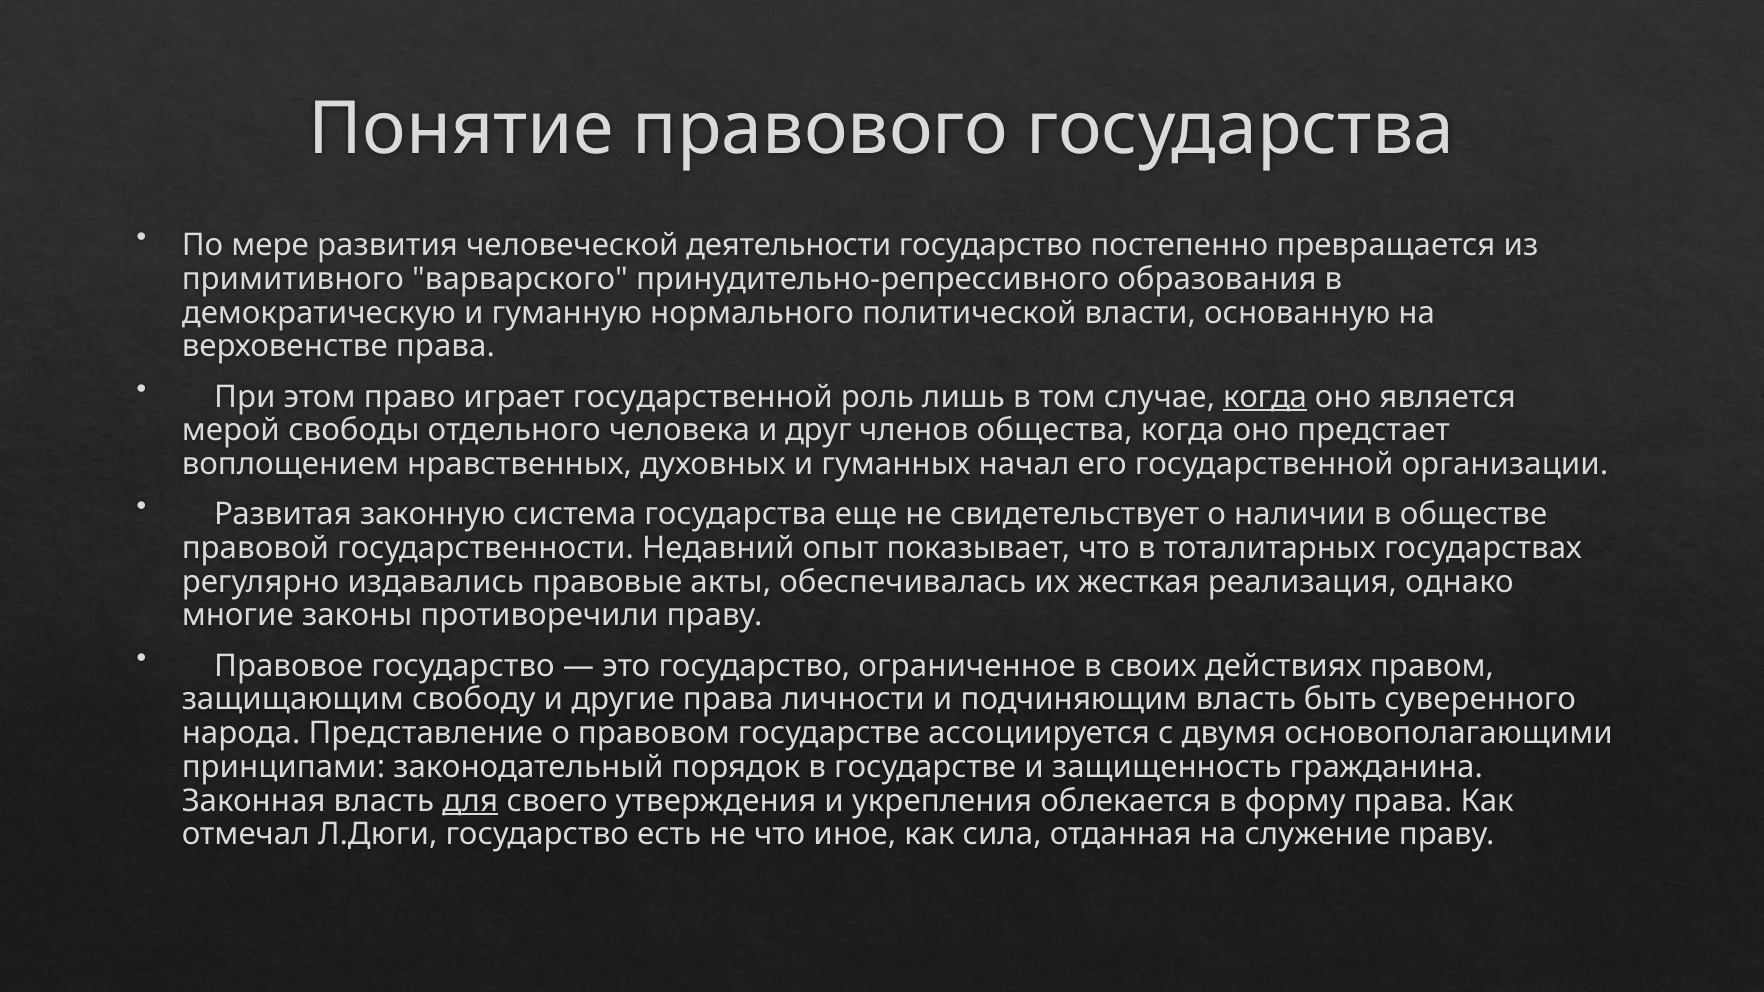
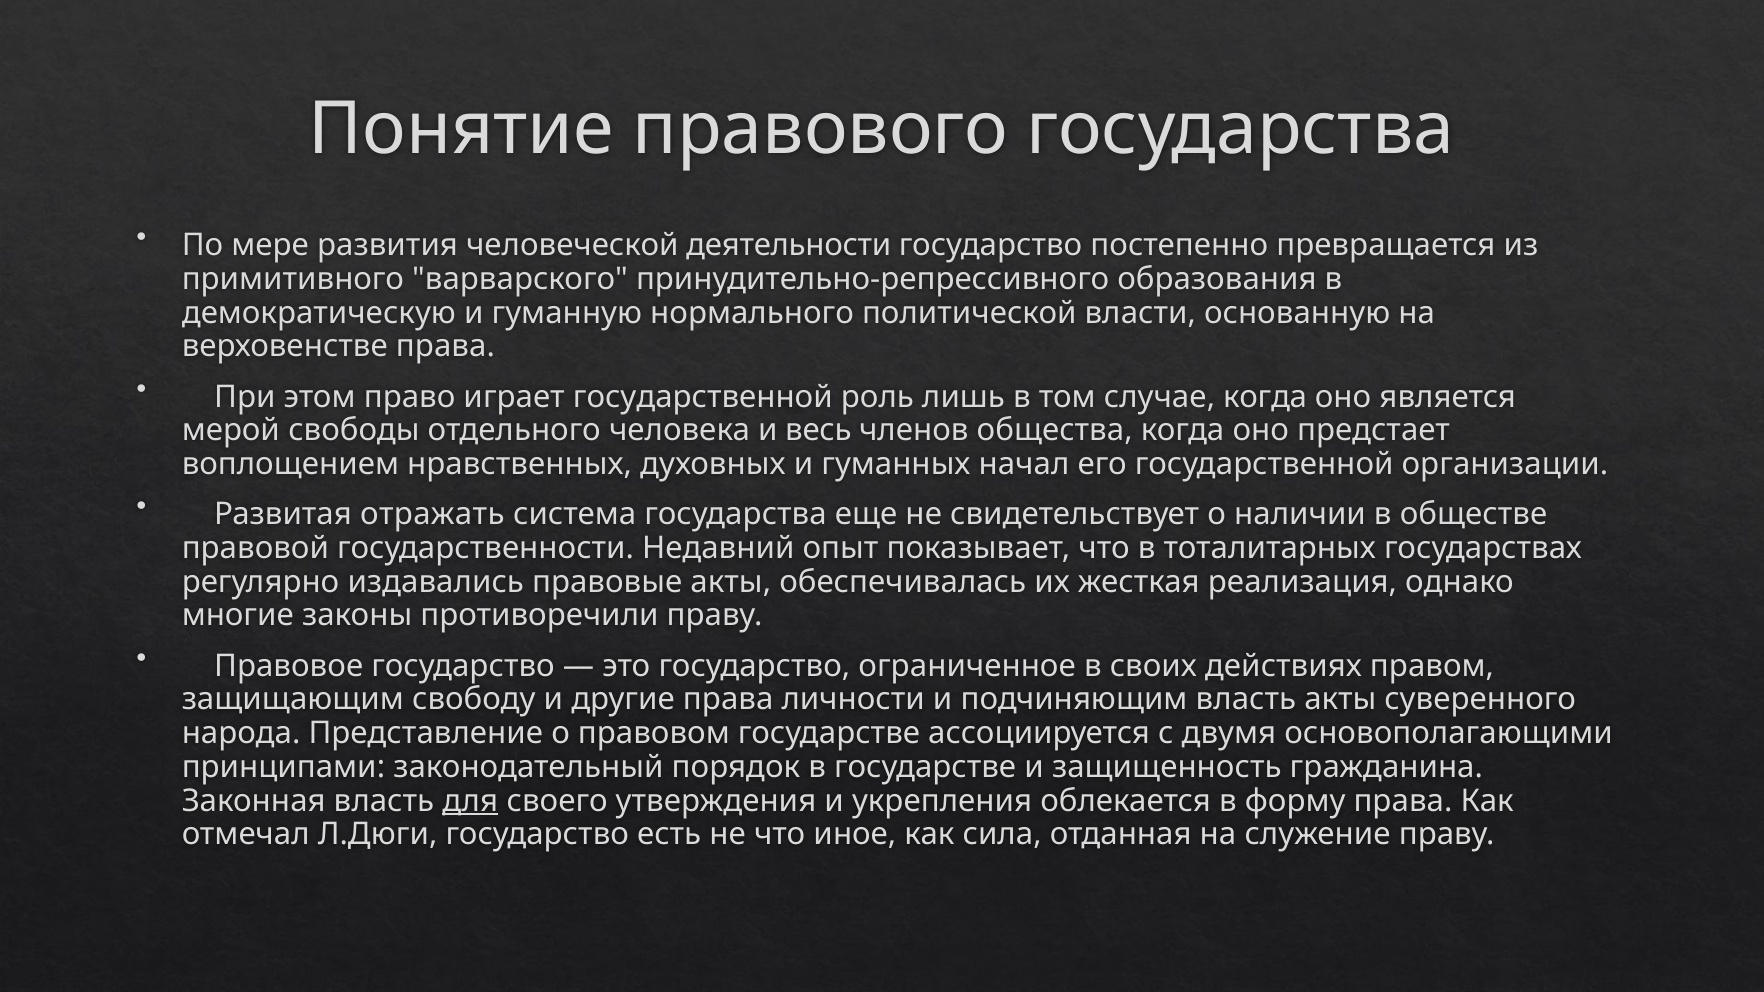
когда underline: present -> none (1265, 397)
друг: друг -> весь (818, 431)
законную: законную -> отражать (432, 515)
власть быть: быть -> акты (1340, 700)
